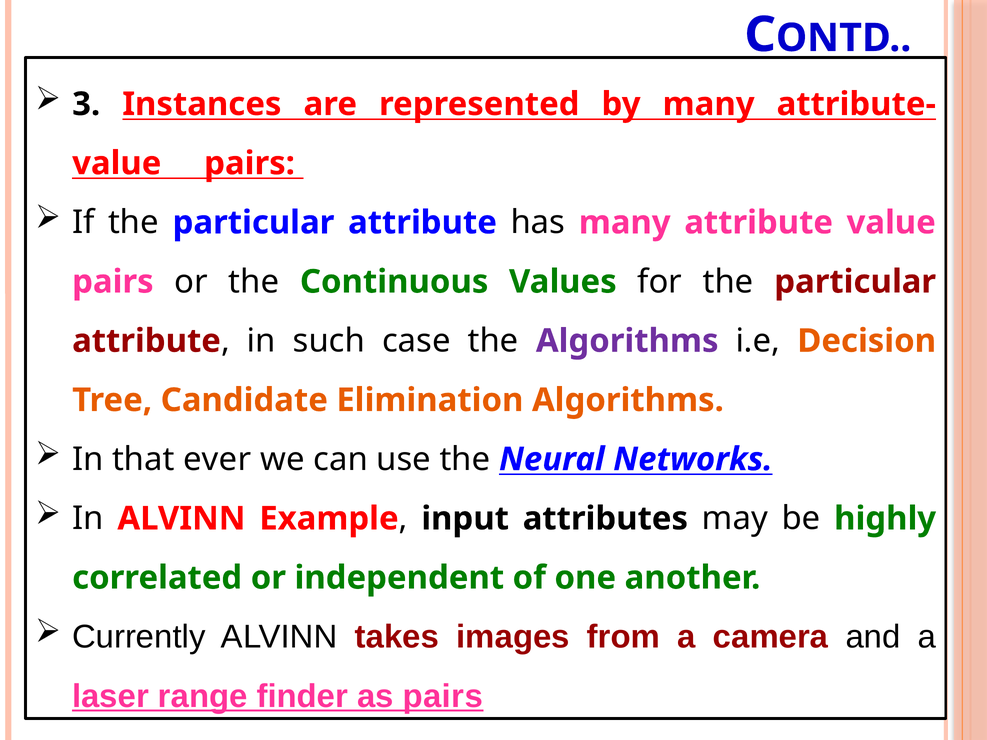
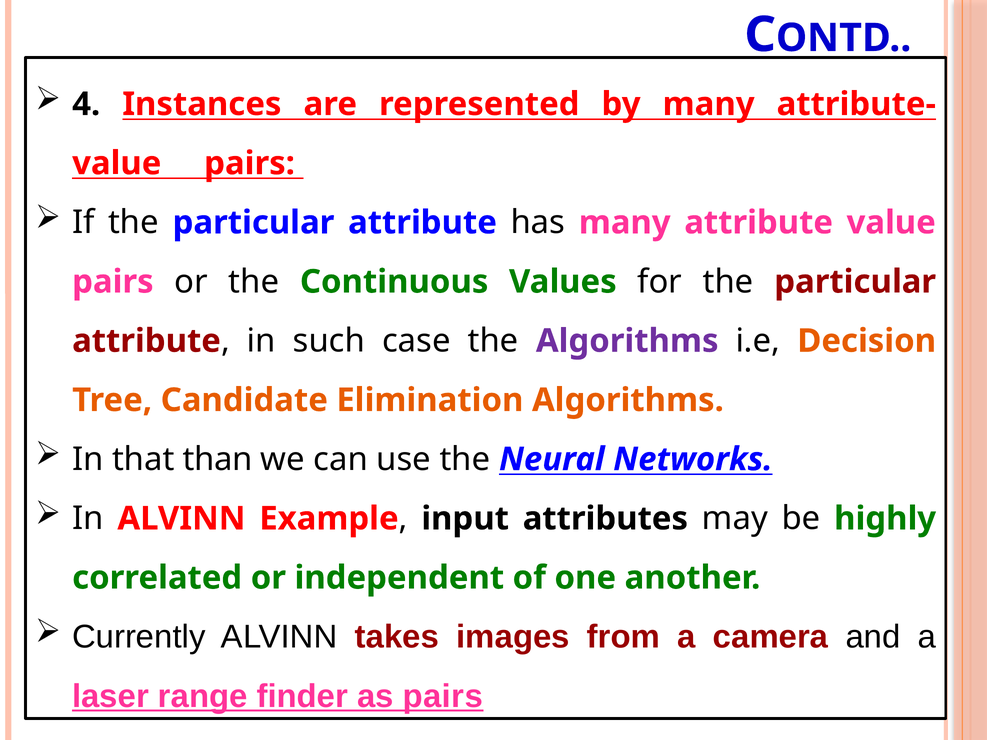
3: 3 -> 4 (86, 104)
ever: ever -> than (218, 460)
